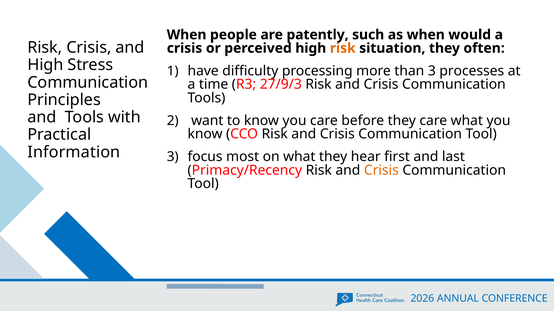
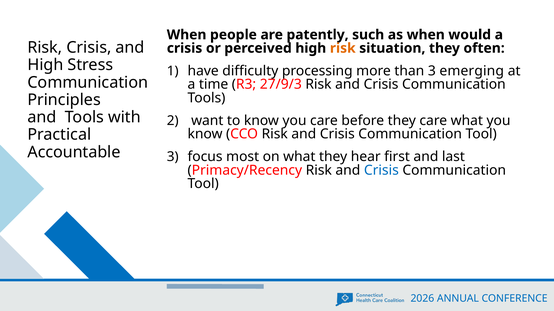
processes: processes -> emerging (472, 71)
Information: Information -> Accountable (74, 152)
Crisis colour: orange -> blue (381, 171)
